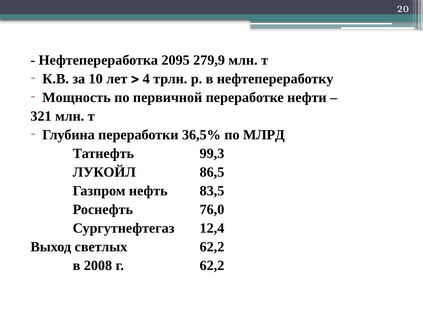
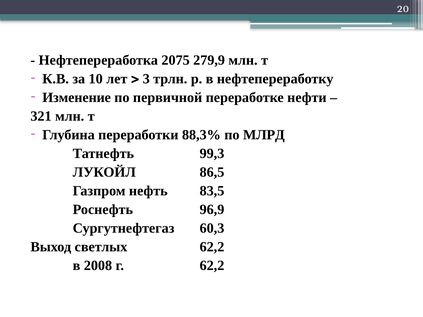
2095: 2095 -> 2075 (176, 60)
4: 4 -> 3 (146, 79)
Мощность: Мощность -> Изменение (77, 98)
36,5%: 36,5% -> 88,3% (201, 135)
76,0: 76,0 -> 96,9 (212, 210)
12,4: 12,4 -> 60,3 (212, 228)
